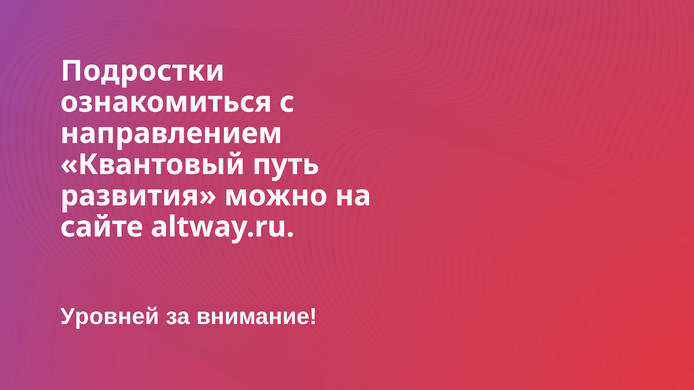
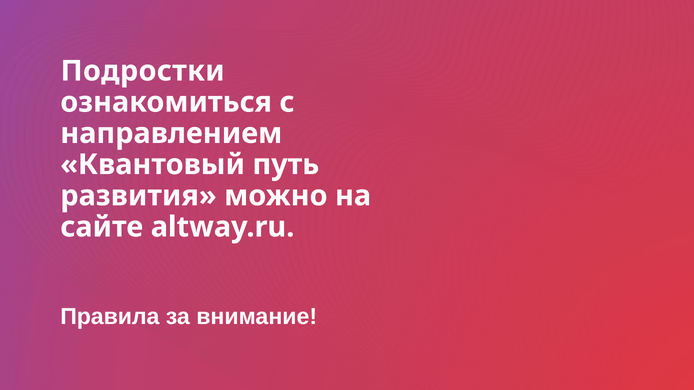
Уровней: Уровней -> Правила (110, 317)
